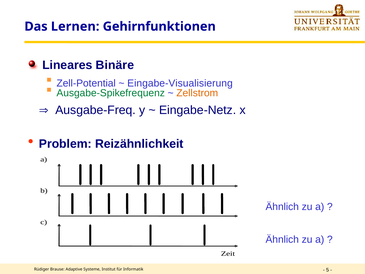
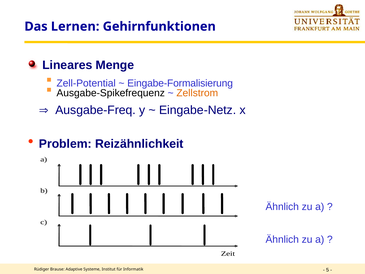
Binäre: Binäre -> Menge (115, 65)
Eingabe-Visualisierung: Eingabe-Visualisierung -> Eingabe-Formalisierung (180, 83)
Ausgabe-Spikefrequenz colour: green -> black (111, 93)
